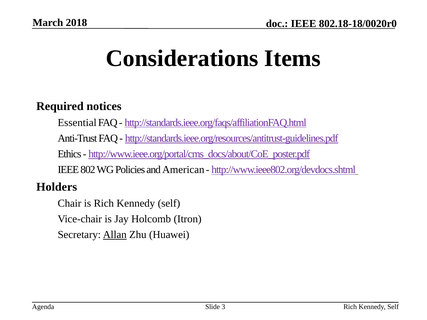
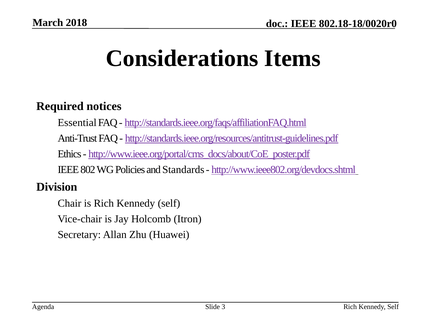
American: American -> Standards (183, 170)
Holders: Holders -> Division (57, 187)
Allan underline: present -> none (115, 235)
